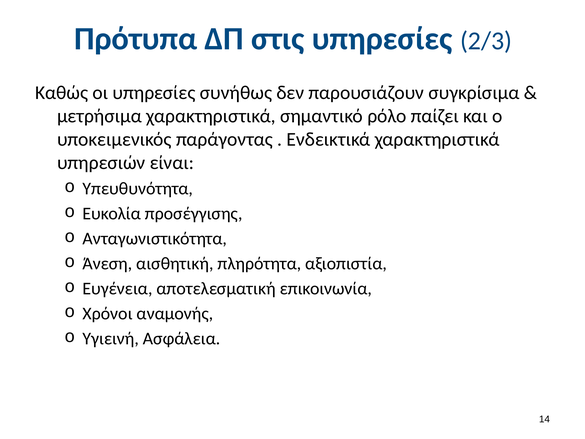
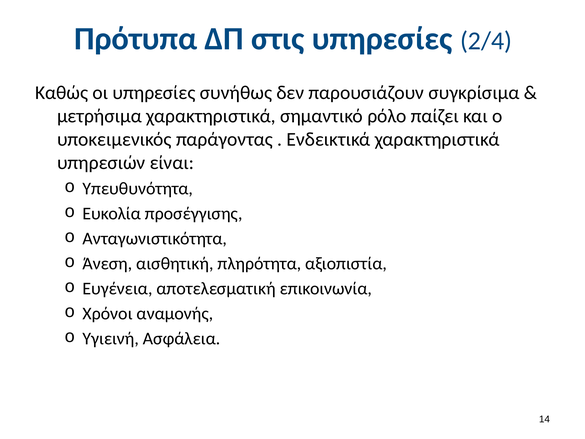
2/3: 2/3 -> 2/4 (486, 41)
